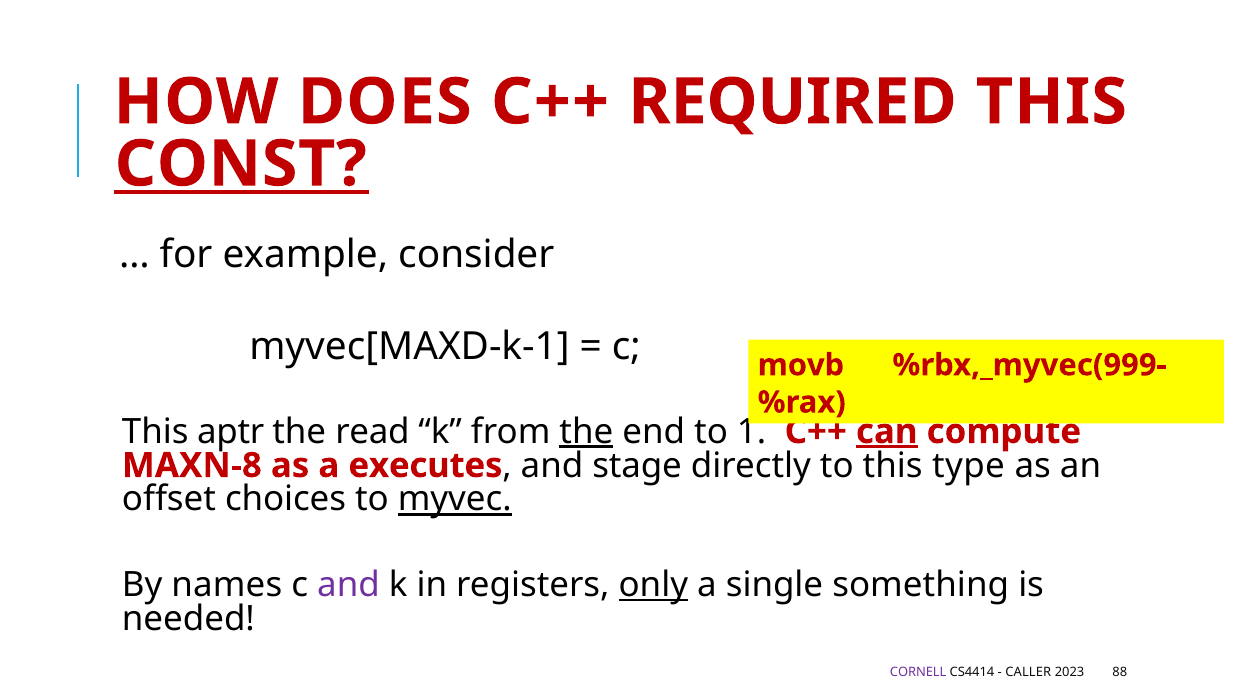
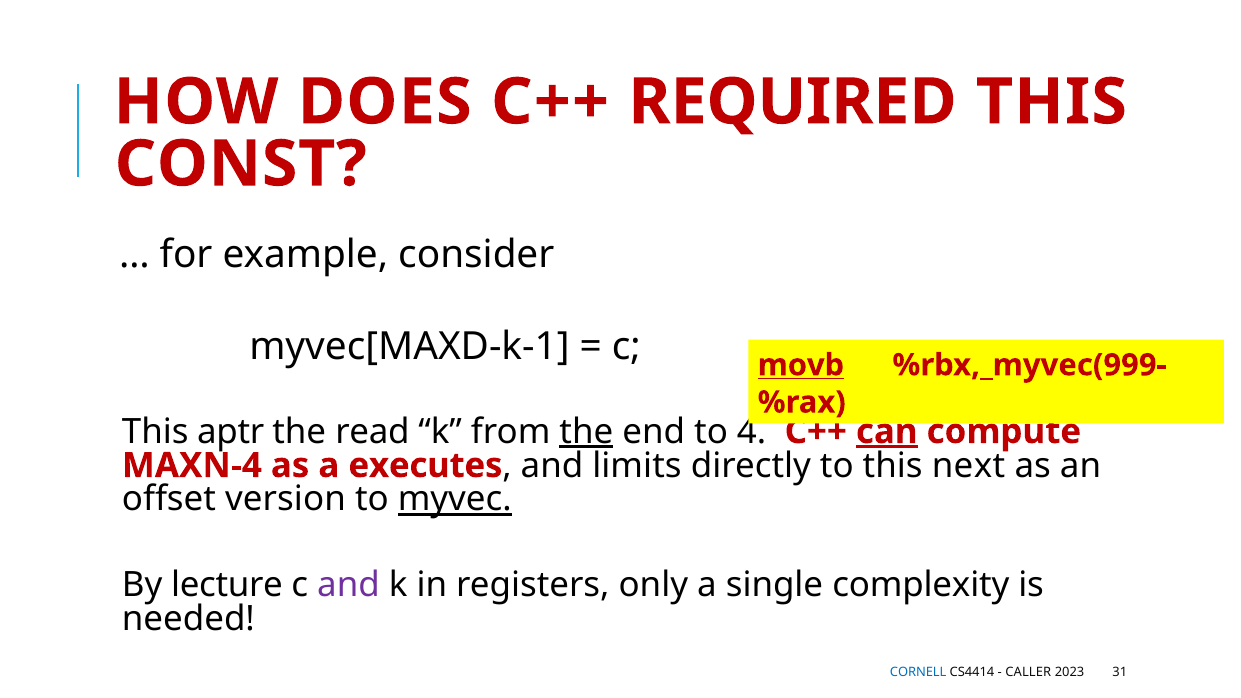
CONST underline: present -> none (241, 164)
movb underline: none -> present (801, 365)
1: 1 -> 4 (752, 432)
MAXN-8: MAXN-8 -> MAXN-4 (192, 466)
stage: stage -> limits (637, 466)
type: type -> next (968, 466)
choices: choices -> version (285, 500)
names: names -> lecture (227, 585)
only underline: present -> none (653, 585)
something: something -> complexity (921, 585)
CORNELL colour: purple -> blue (918, 672)
88: 88 -> 31 (1120, 672)
